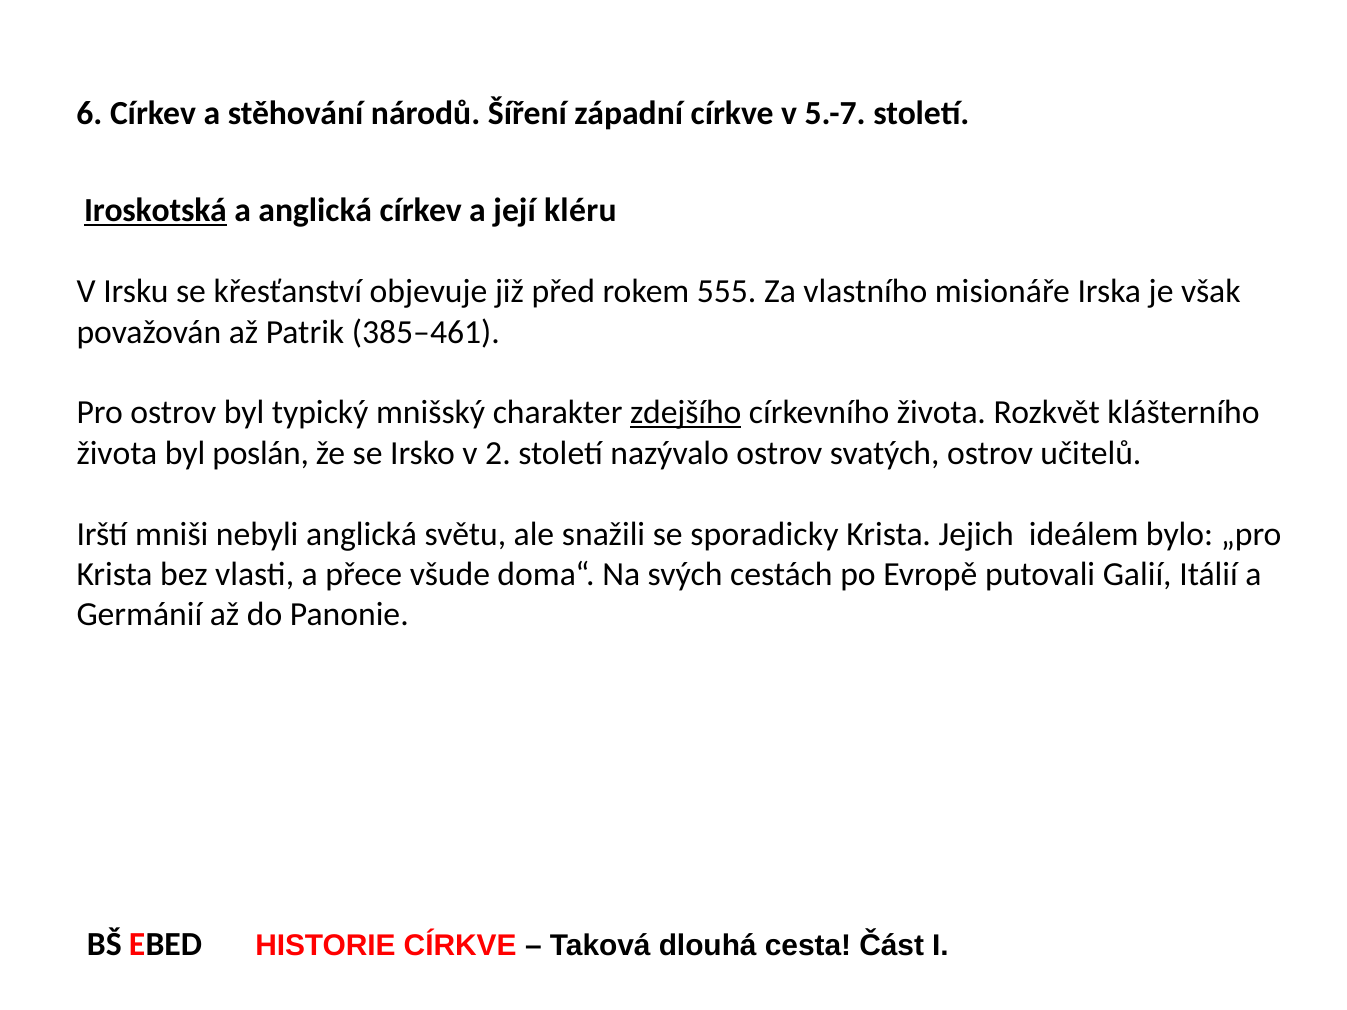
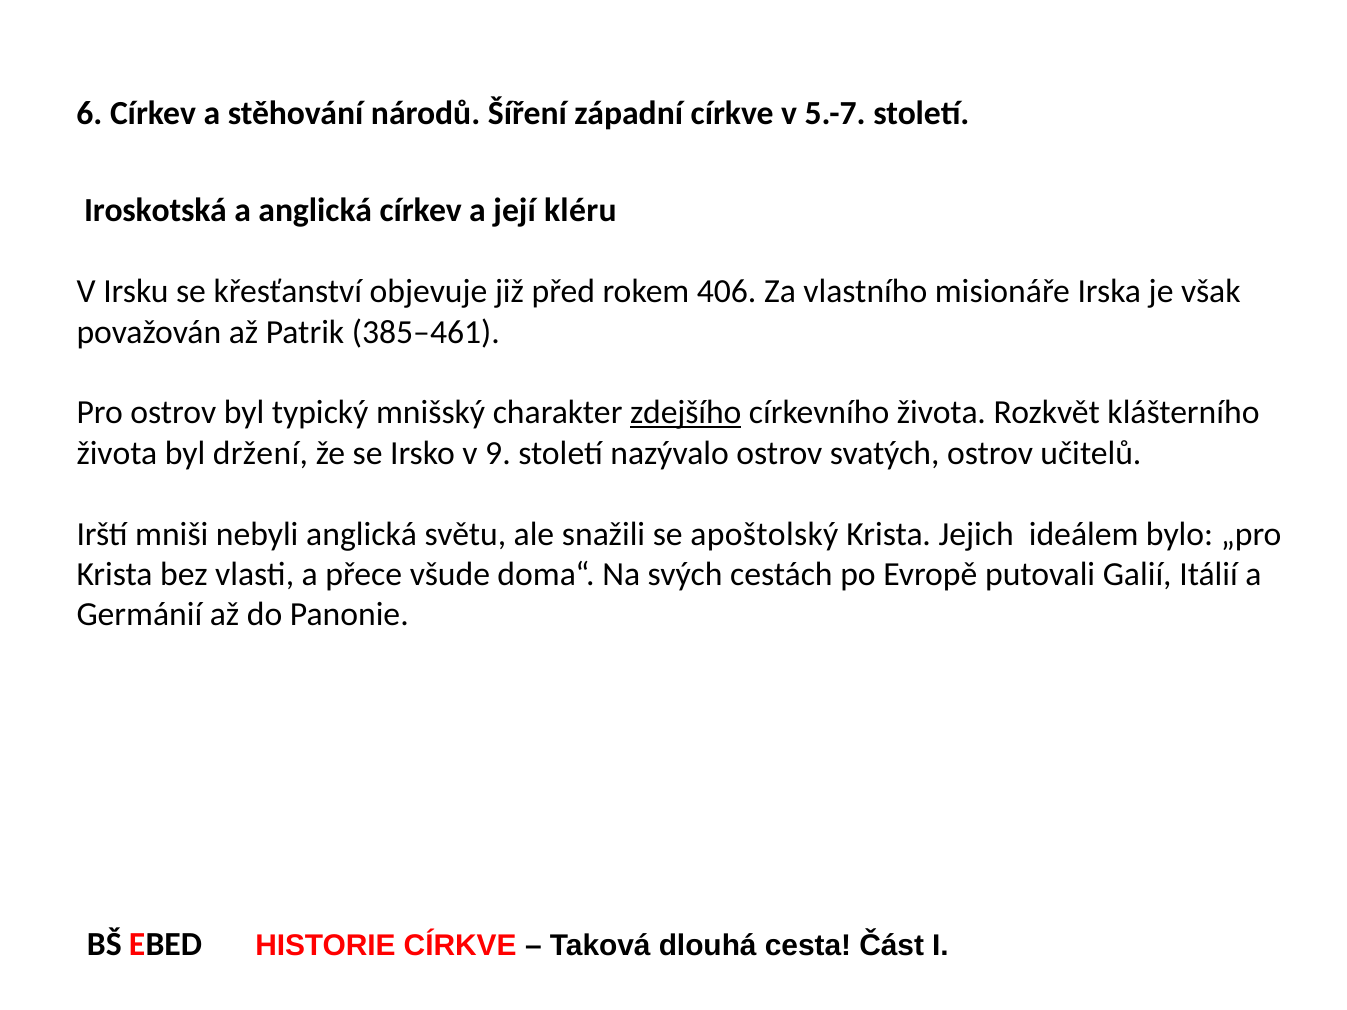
Iroskotská underline: present -> none (155, 211)
555: 555 -> 406 (727, 292)
poslán: poslán -> držení (260, 453)
2: 2 -> 9 (498, 453)
sporadicky: sporadicky -> apoštolský (764, 534)
